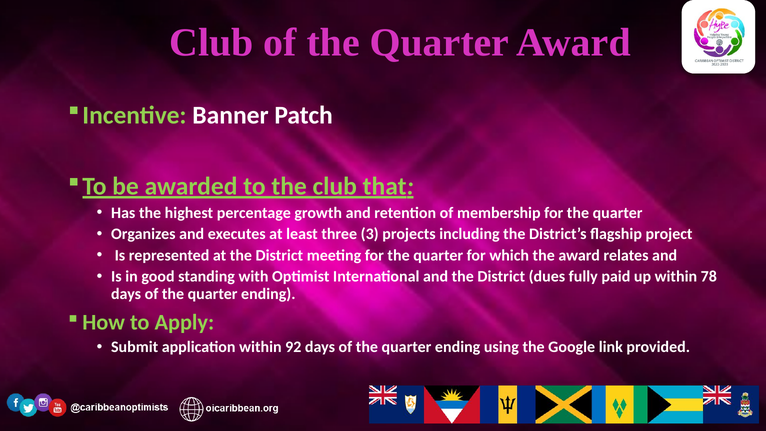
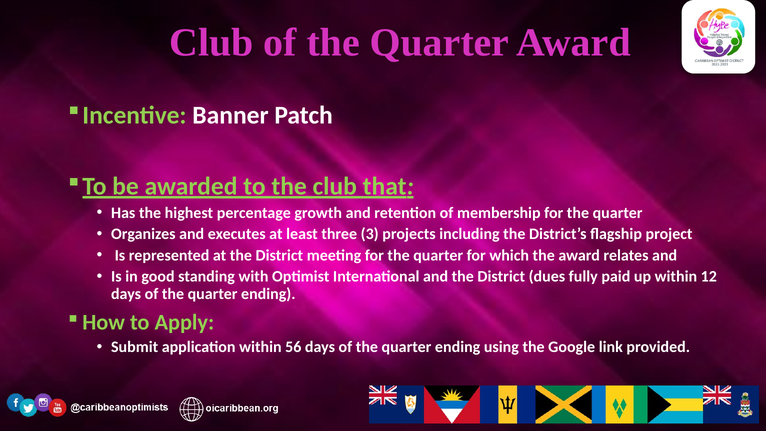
78: 78 -> 12 (709, 276)
92: 92 -> 56 (293, 347)
